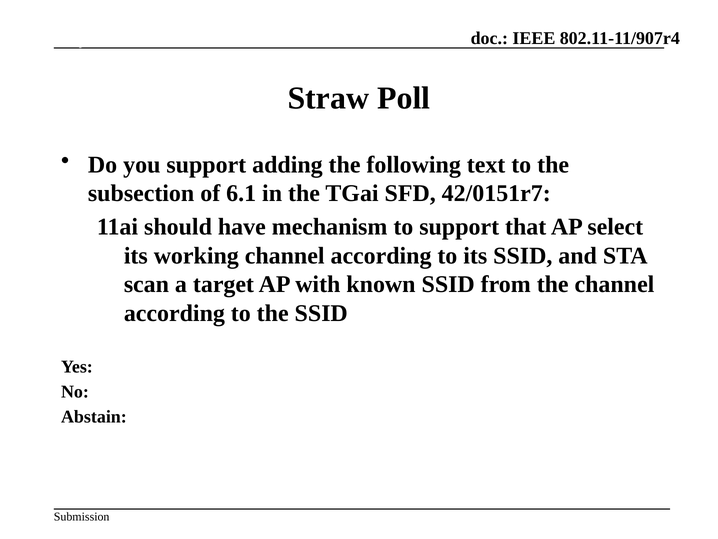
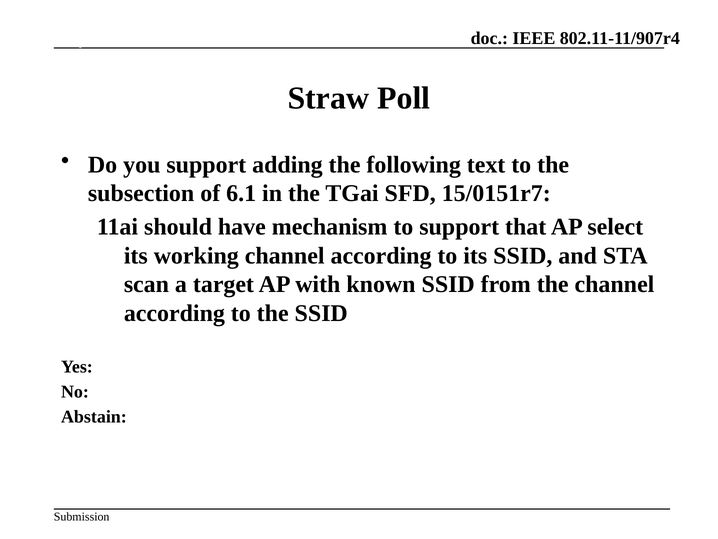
42/0151r7: 42/0151r7 -> 15/0151r7 (496, 193)
